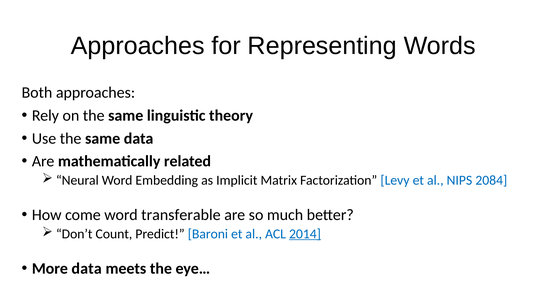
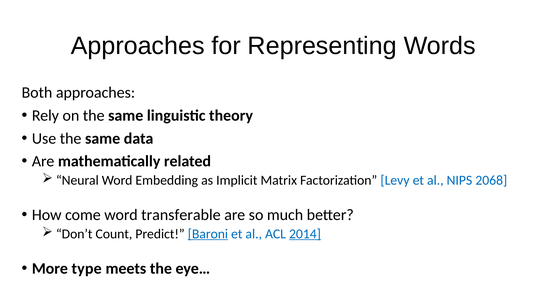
2084: 2084 -> 2068 (491, 180)
Baroni underline: none -> present (208, 234)
More data: data -> type (87, 268)
